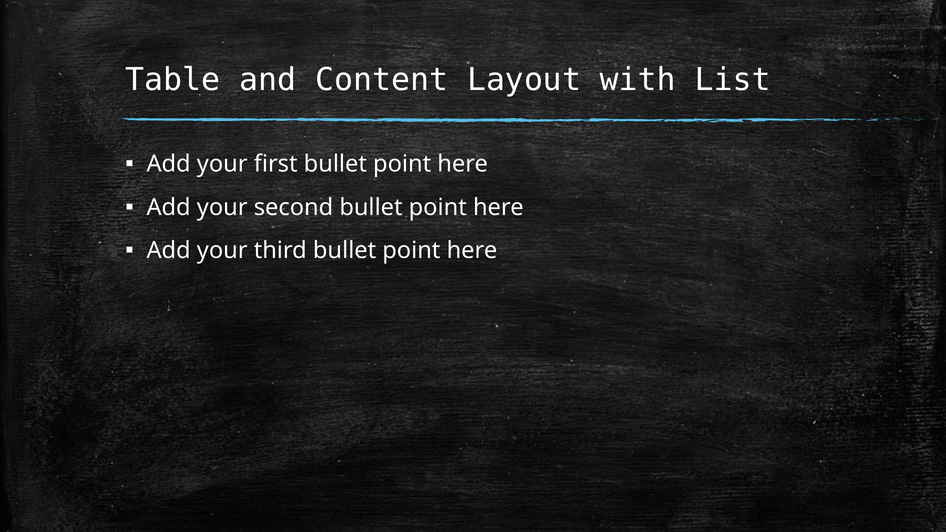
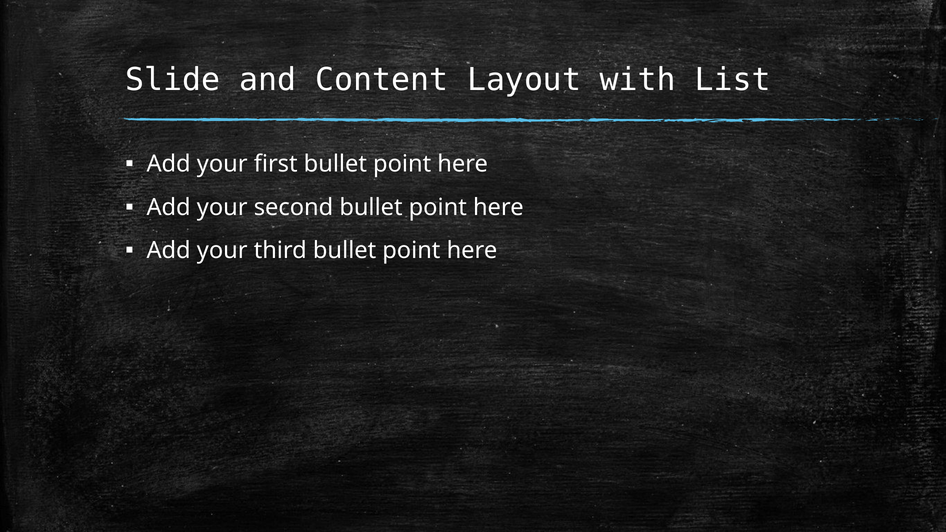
Table: Table -> Slide (173, 80)
